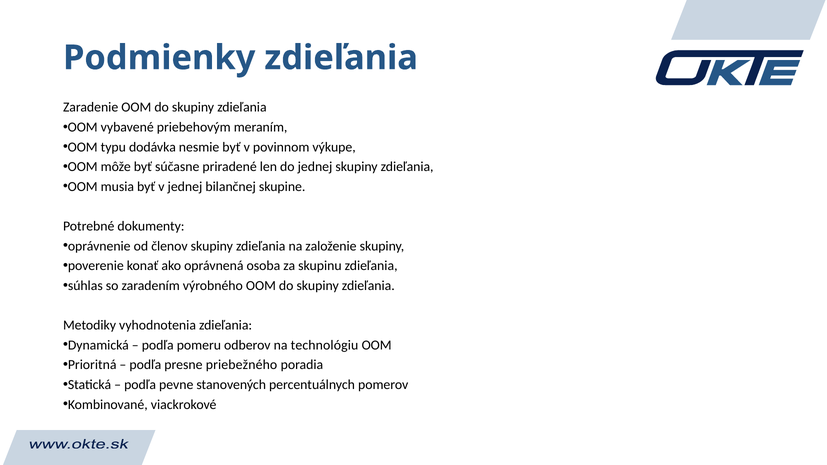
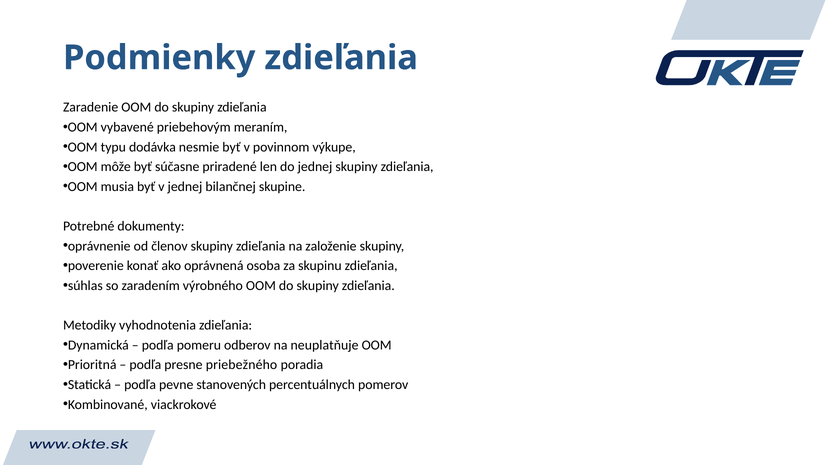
technológiu: technológiu -> neuplatňuje (325, 345)
